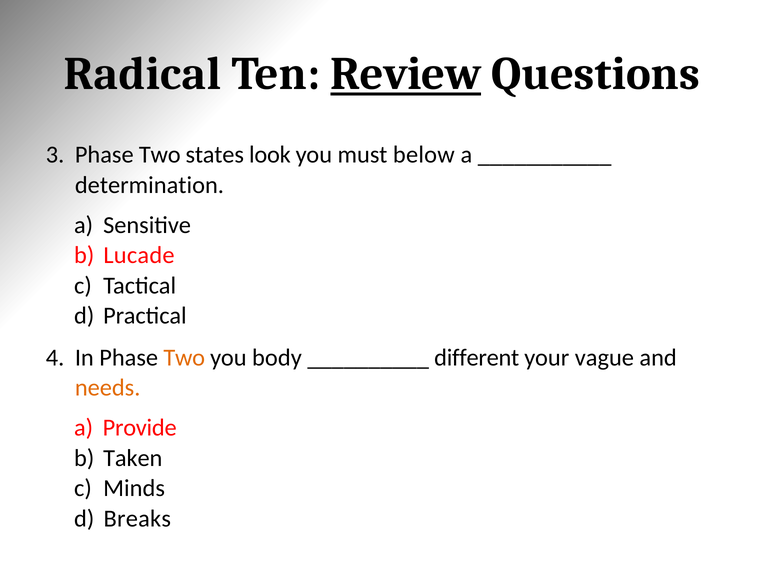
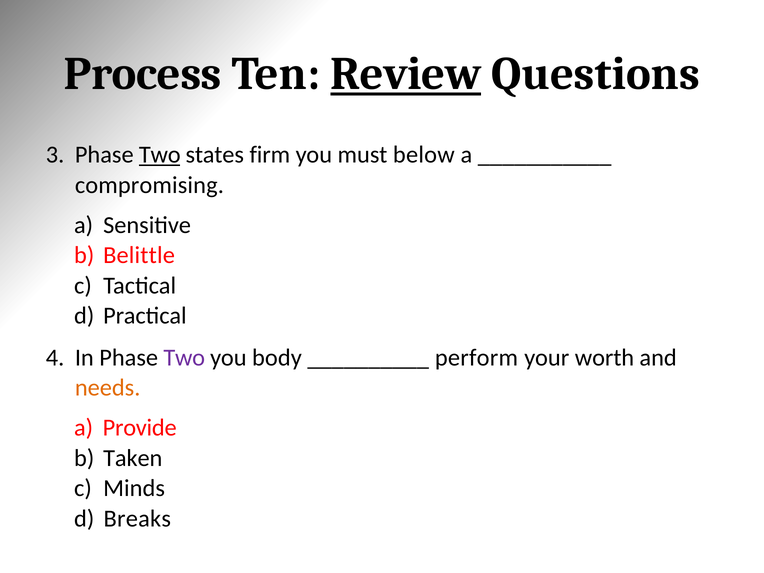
Radical: Radical -> Process (143, 74)
Two underline: none -> present (160, 155)
look: look -> firm (270, 155)
determination: determination -> compromising (149, 185)
Lucade: Lucade -> Belittle (139, 255)
Two colour: orange -> purple (184, 358)
different: different -> perform (476, 358)
vague: vague -> worth (604, 358)
